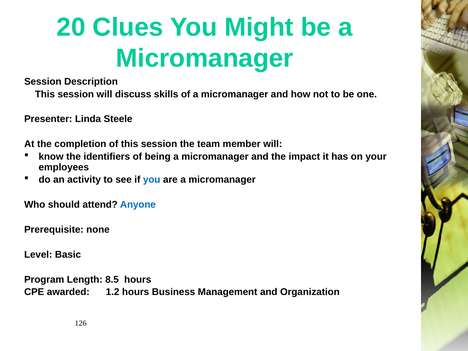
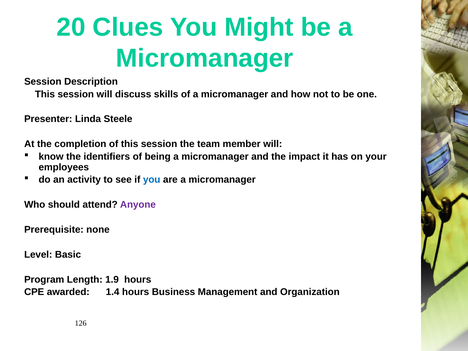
Anyone colour: blue -> purple (138, 205)
8.5: 8.5 -> 1.9 (112, 279)
1.2: 1.2 -> 1.4 (113, 292)
